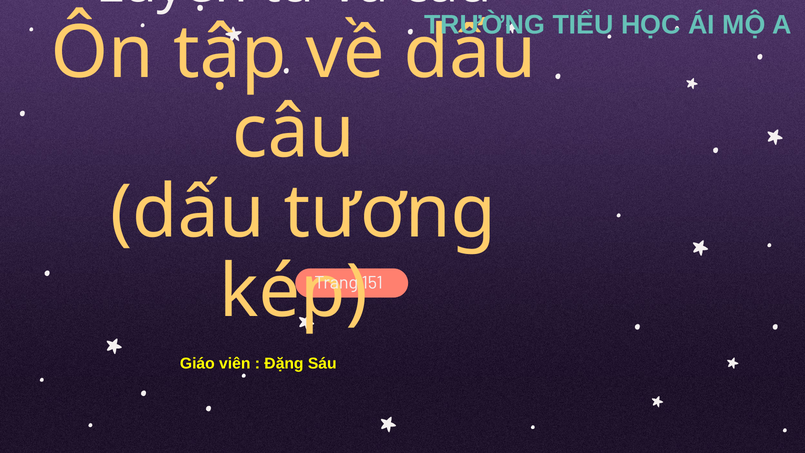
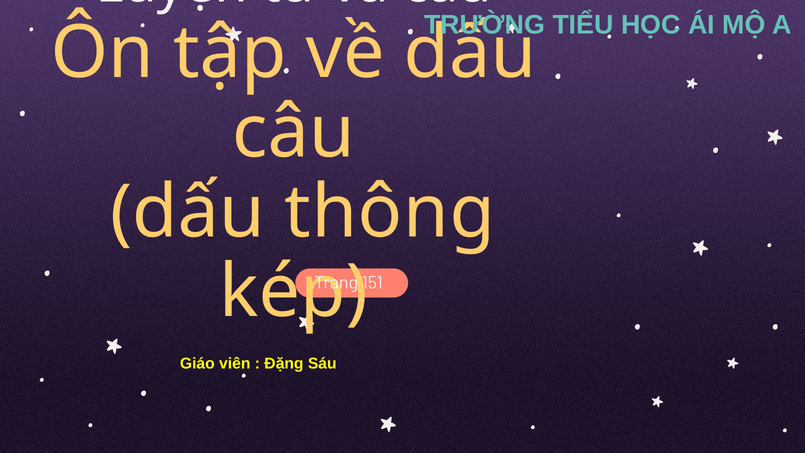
tương: tương -> thông (390, 212)
